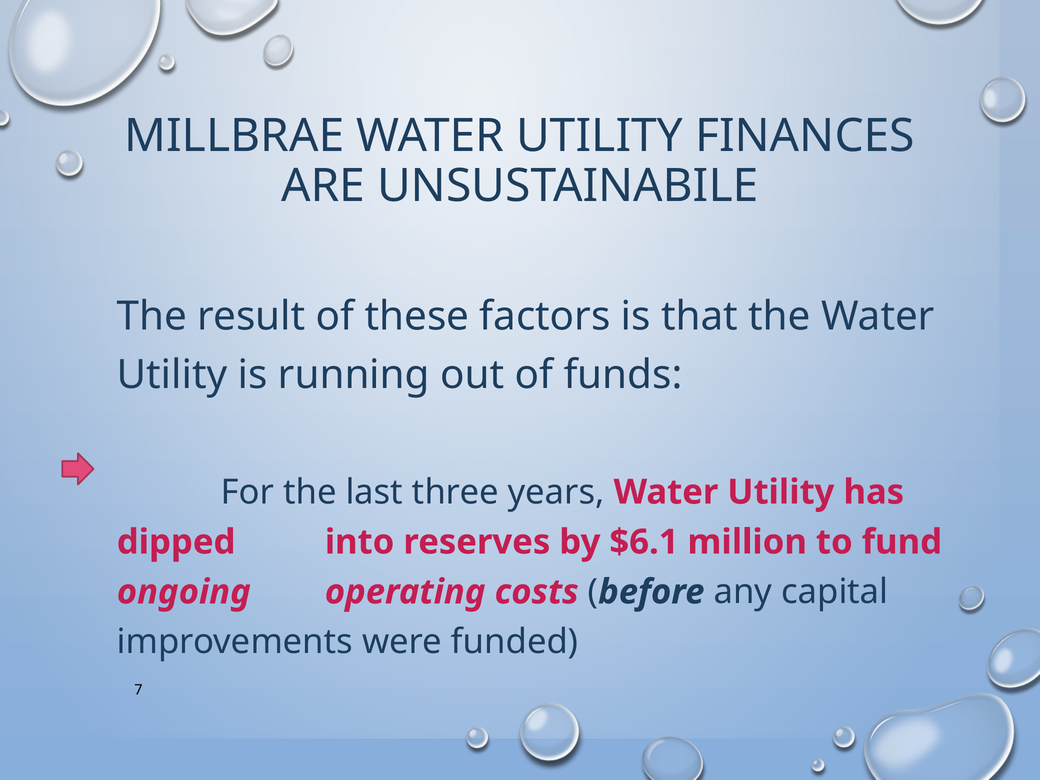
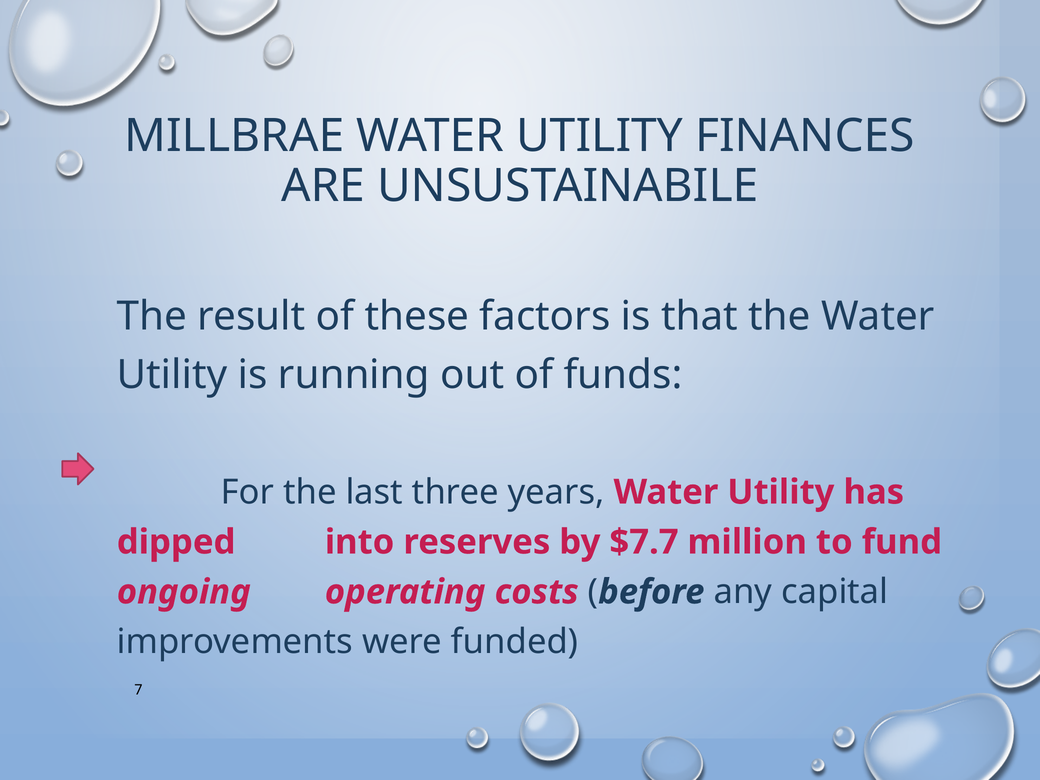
$6.1: $6.1 -> $7.7 (644, 542)
